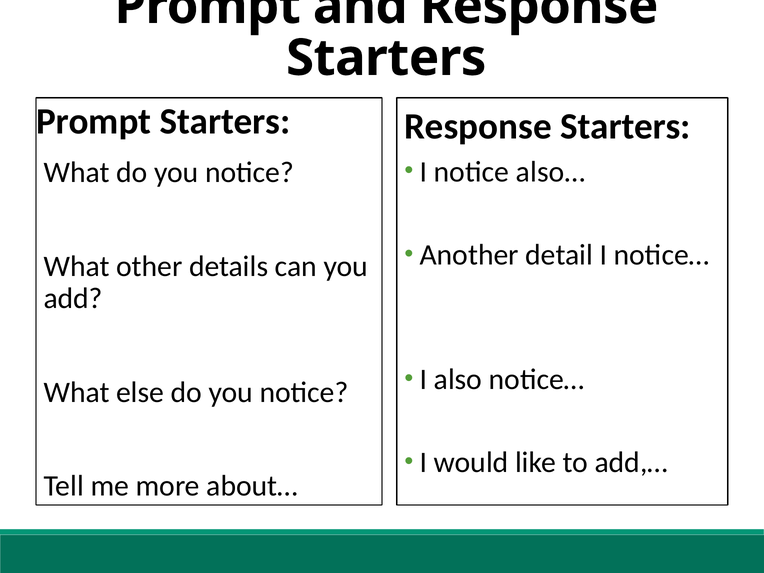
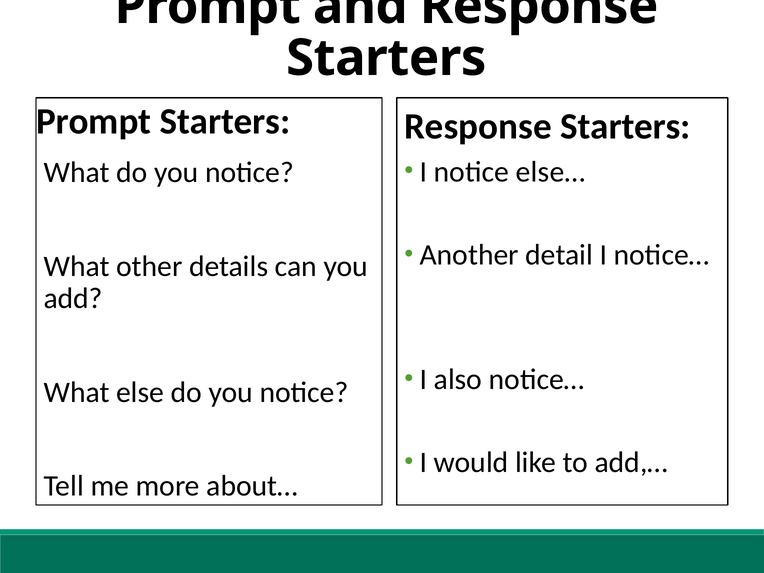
also…: also… -> else… (550, 172)
